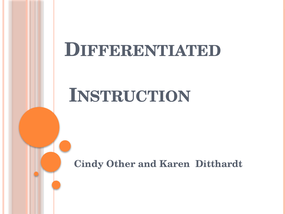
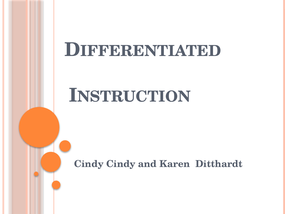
Cindy Other: Other -> Cindy (121, 164)
